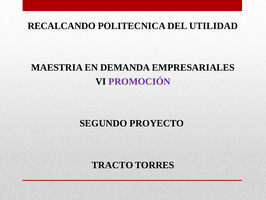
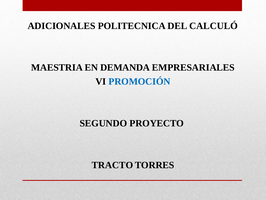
RECALCANDO: RECALCANDO -> ADICIONALES (62, 26)
UTILIDAD: UTILIDAD -> CALCULÓ (214, 26)
PROMOCIÓN colour: purple -> blue (140, 81)
